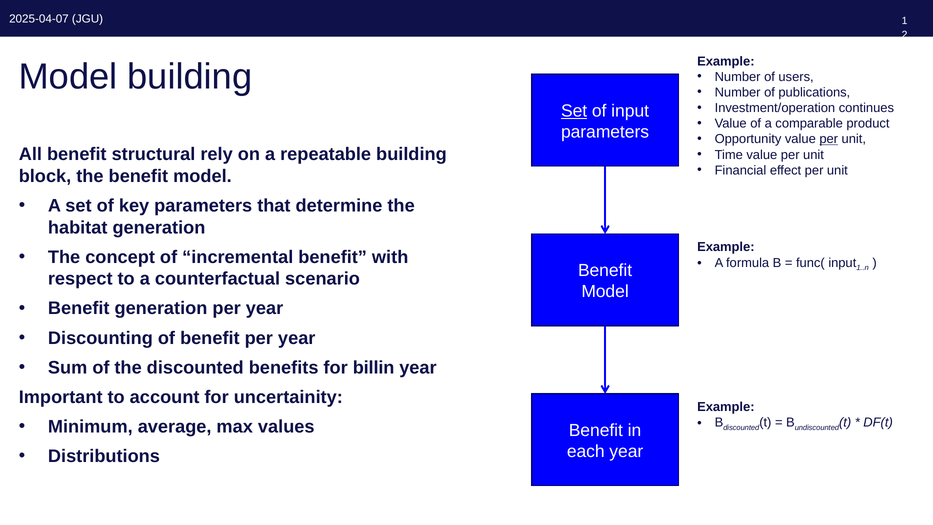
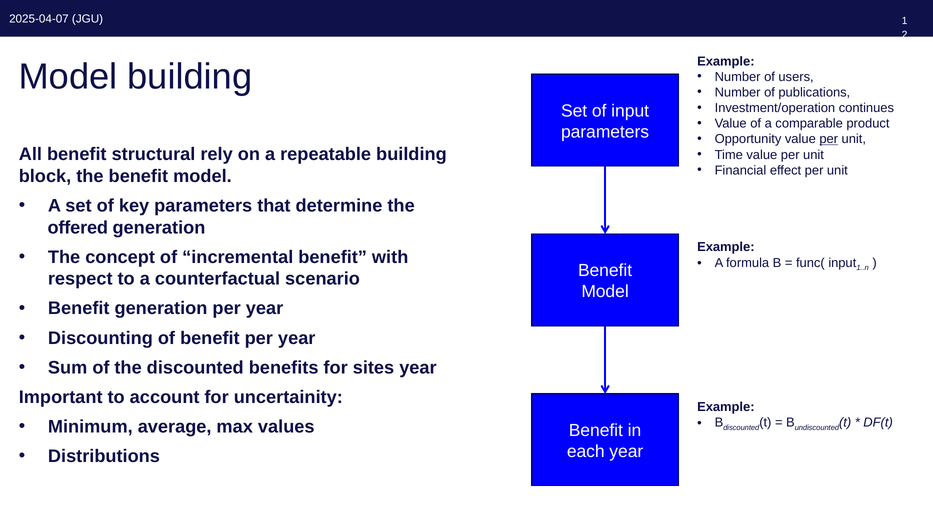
Set underline: present -> none (574, 111)
habitat: habitat -> offered (78, 227)
billin: billin -> sites (373, 368)
